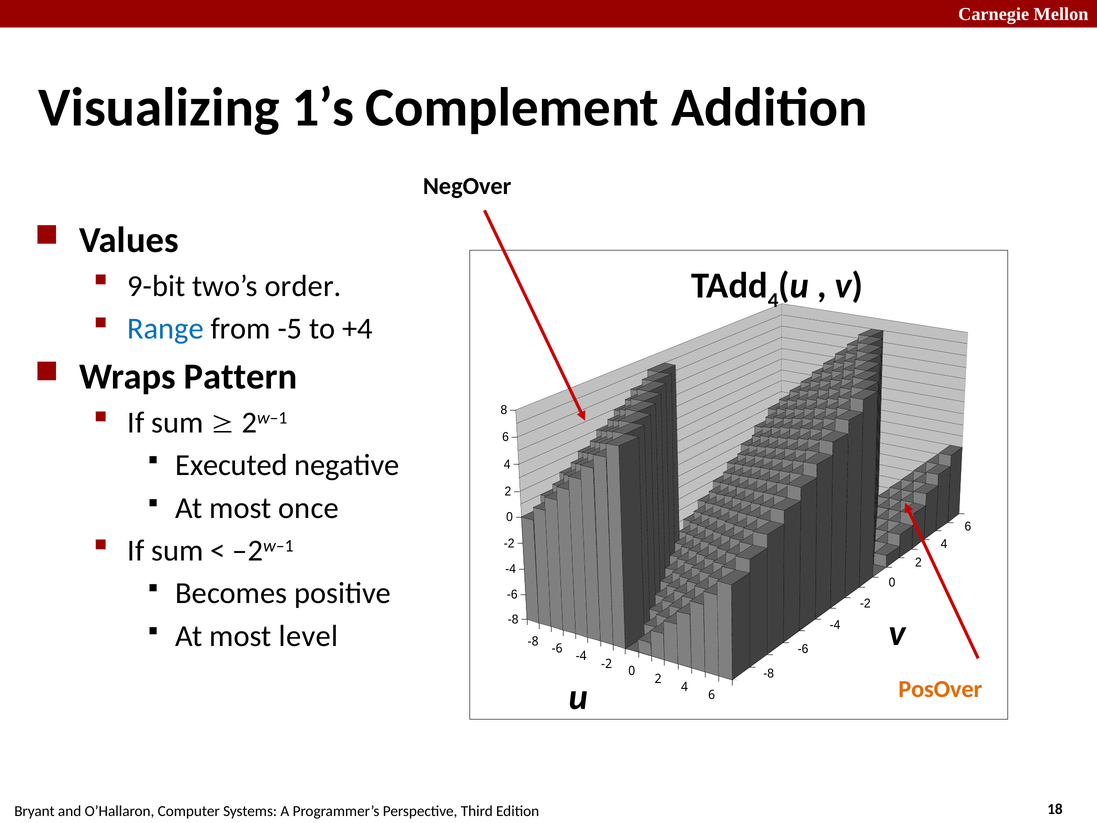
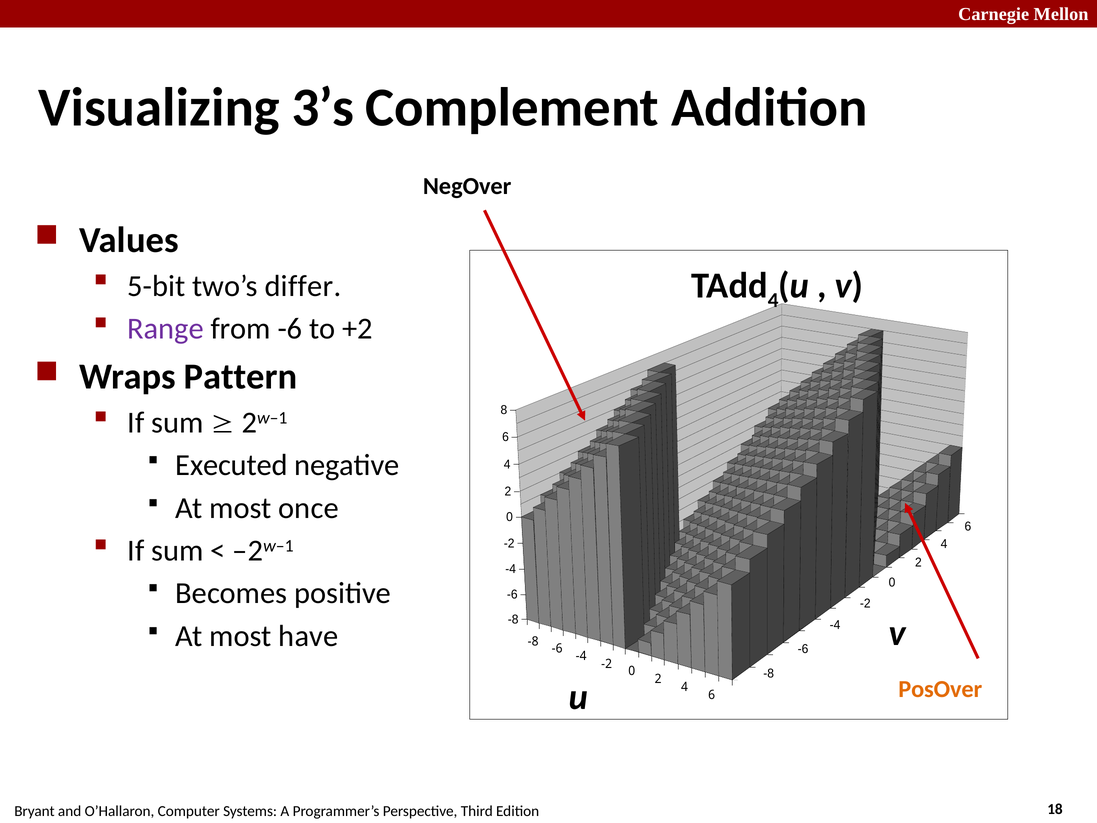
1’s: 1’s -> 3’s (323, 108)
9-bit: 9-bit -> 5-bit (156, 286)
order: order -> differ (303, 286)
Range colour: blue -> purple (166, 329)
from -5: -5 -> -6 (290, 329)
+4: +4 -> +2 (357, 329)
level: level -> have (308, 636)
